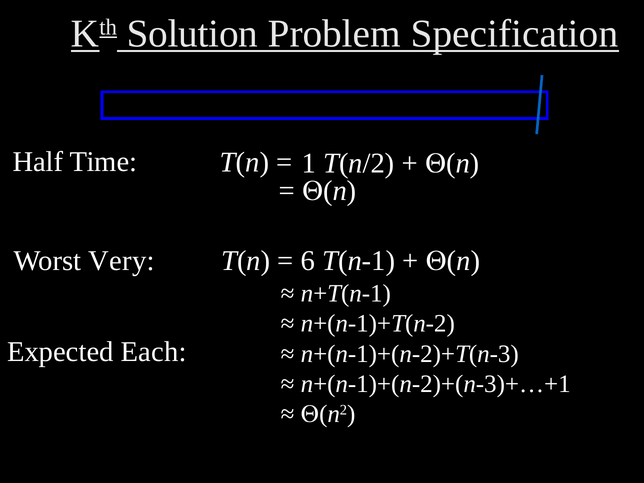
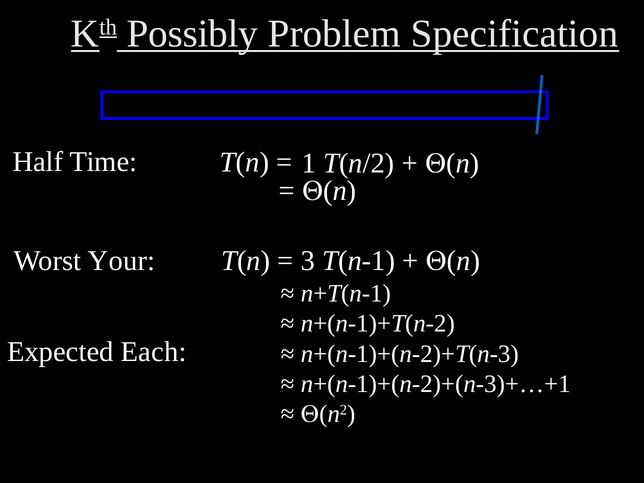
Solution: Solution -> Possibly (192, 34)
Very: Very -> Your (122, 261)
6: 6 -> 3 (308, 261)
